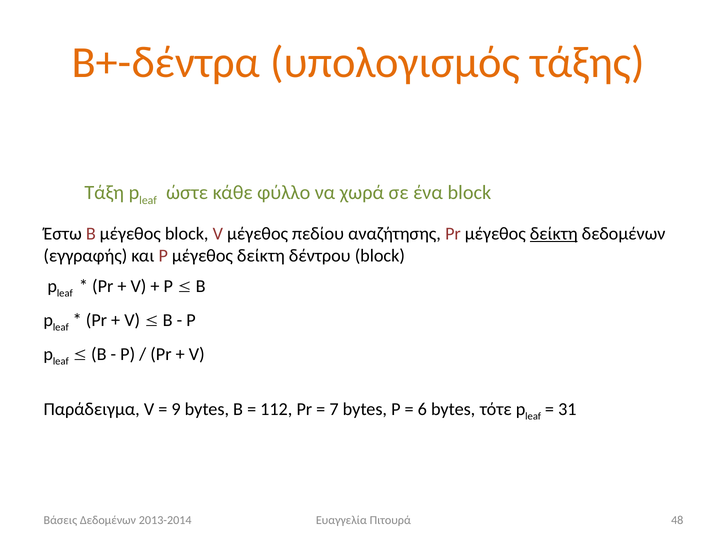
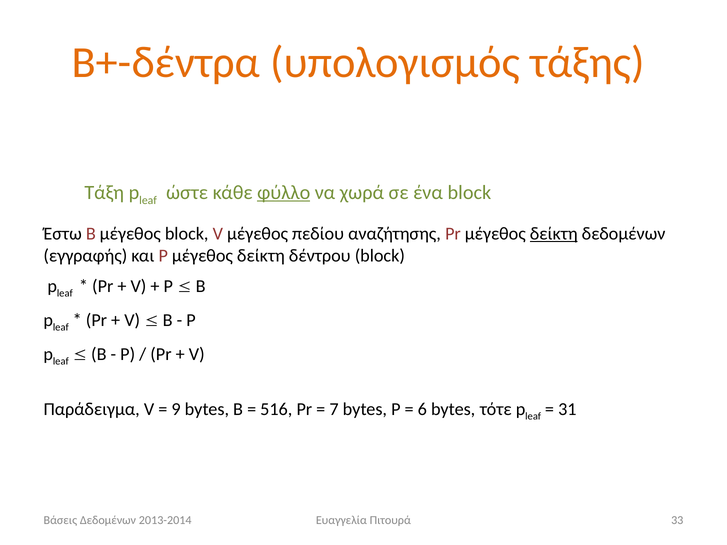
φύλλο underline: none -> present (284, 192)
112: 112 -> 516 (276, 410)
48: 48 -> 33 (677, 521)
